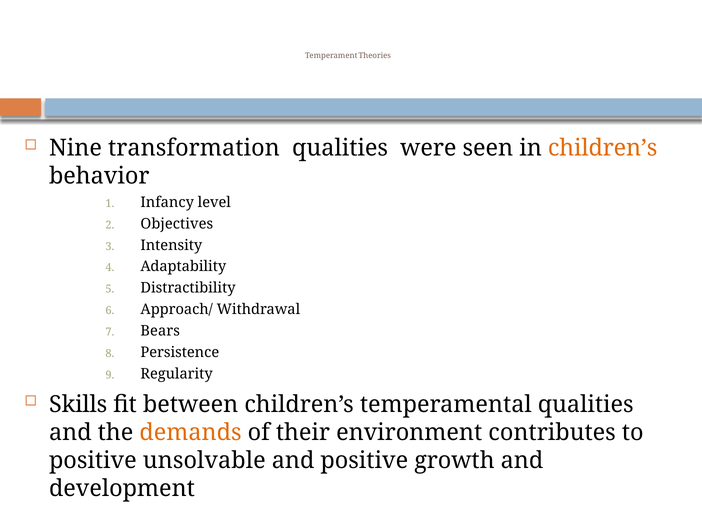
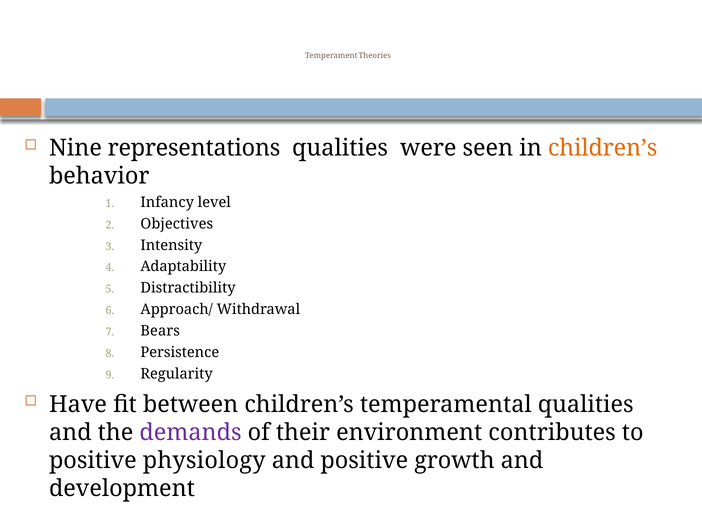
transformation: transformation -> representations (194, 148)
Skills: Skills -> Have (78, 404)
demands colour: orange -> purple (191, 432)
unsolvable: unsolvable -> physiology (204, 460)
